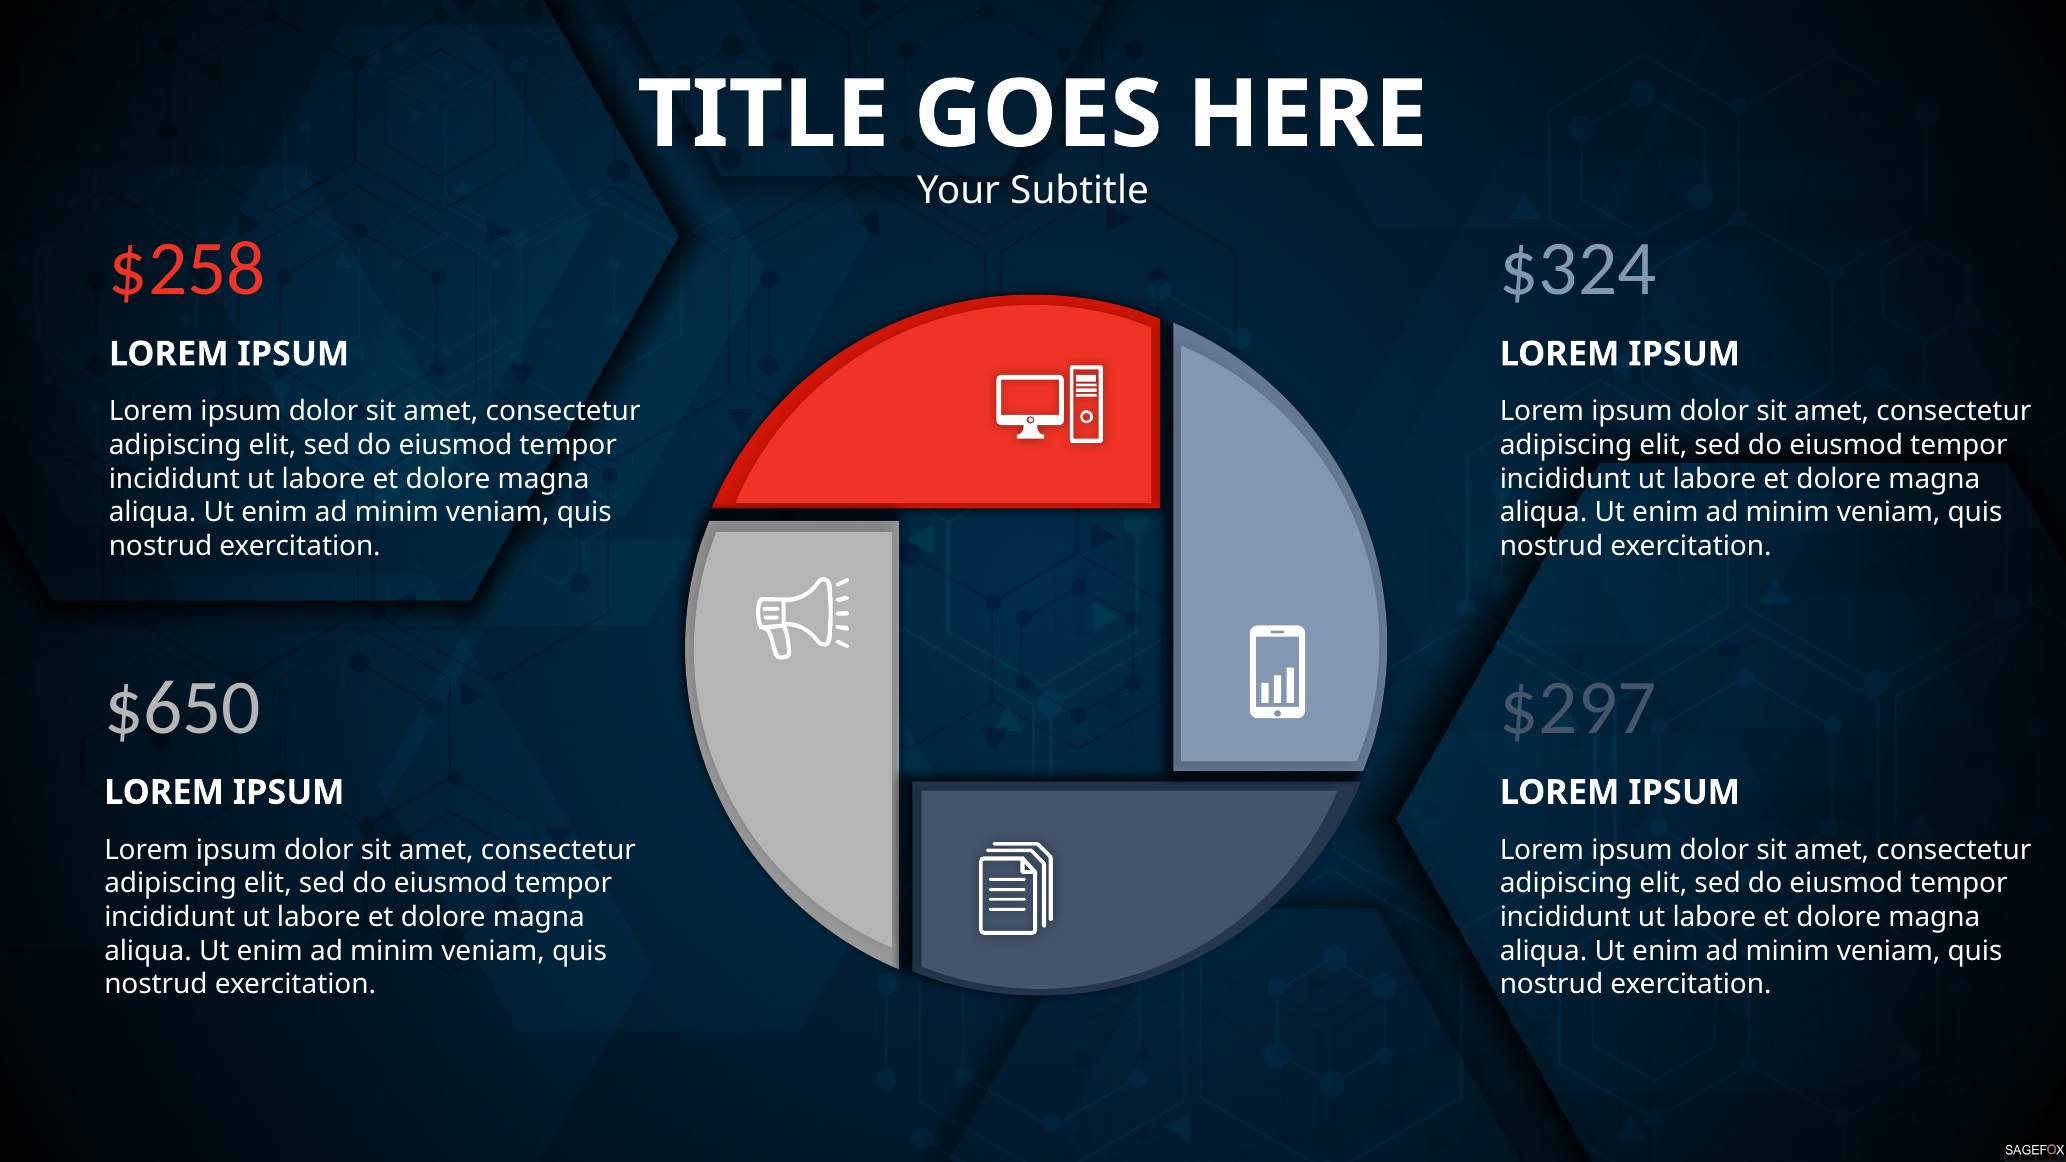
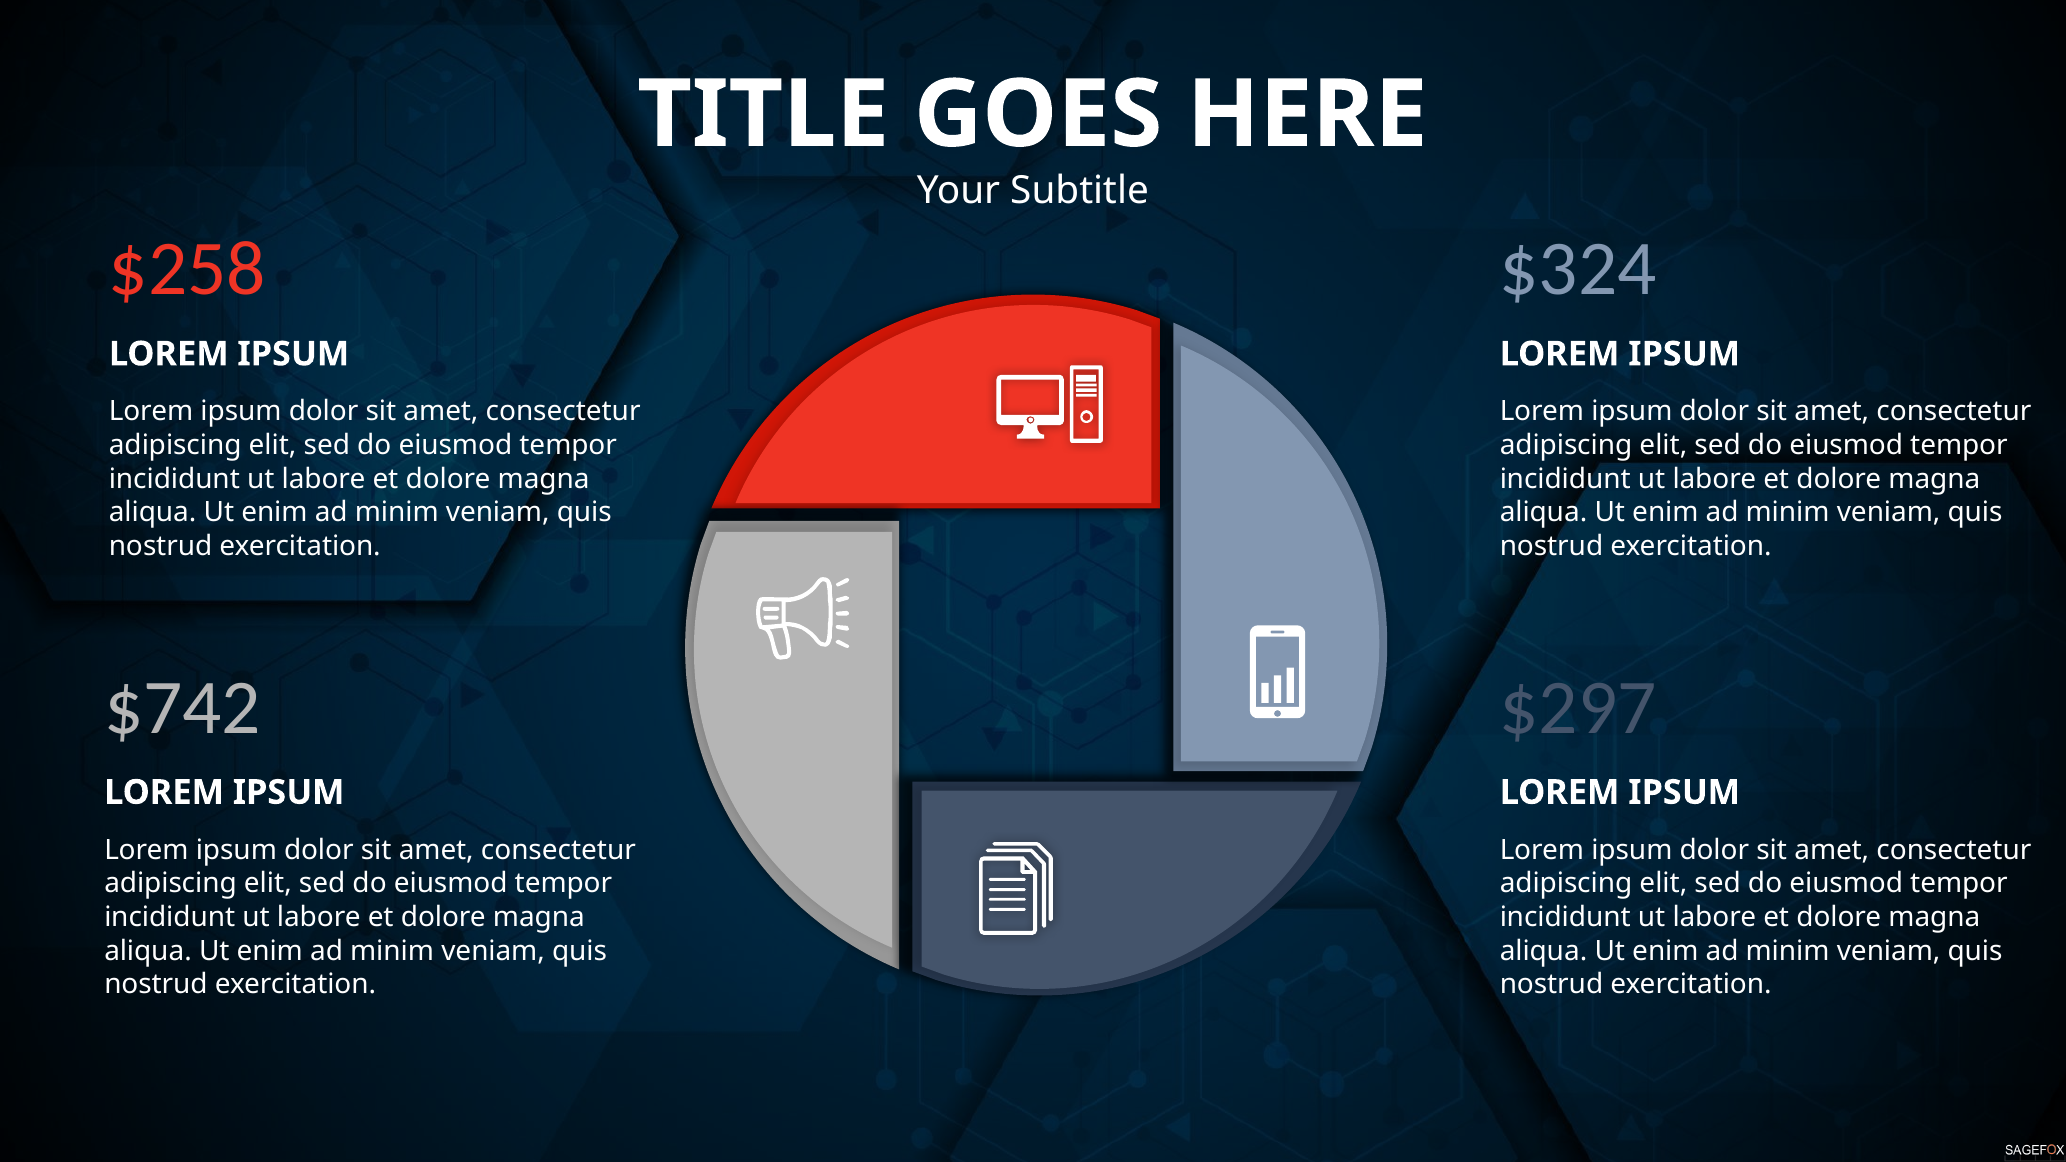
$650: $650 -> $742 (183, 708)
